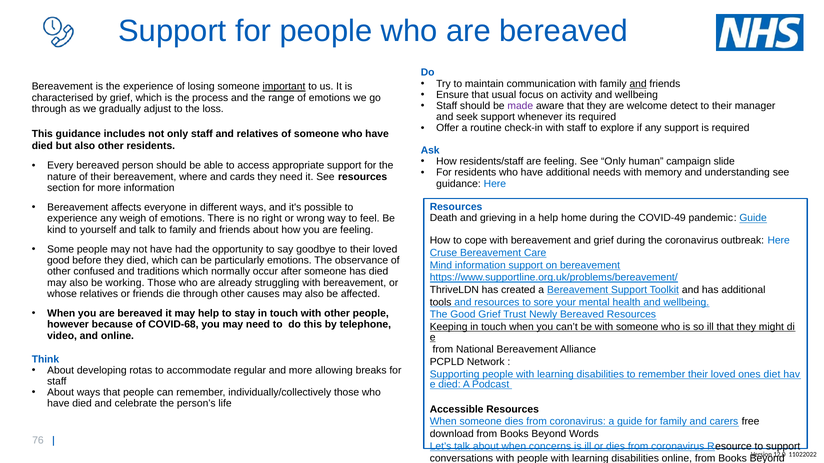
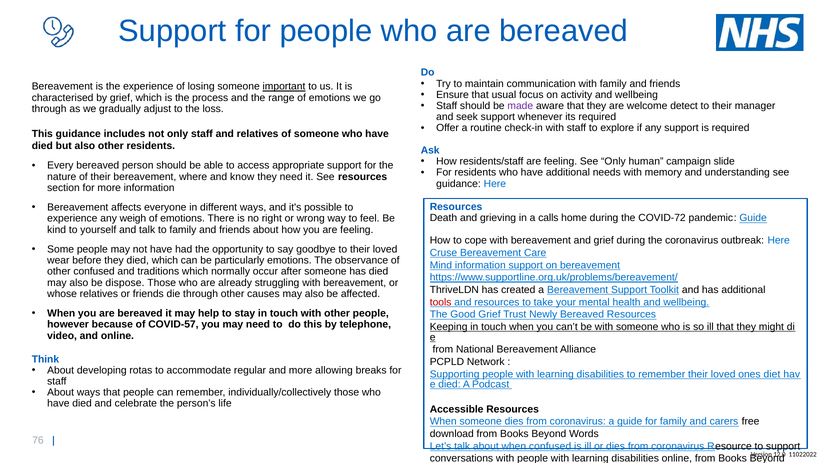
and underline: present -> none (638, 84)
cards: cards -> know (242, 177)
a help: help -> calls (548, 218)
COVID-49: COVID-49 -> COVID-72 (662, 218)
good: good -> wear (58, 261)
working: working -> dispose (125, 283)
tools colour: black -> red (441, 303)
sore: sore -> take (543, 303)
COVID-68: COVID-68 -> COVID-57 (173, 325)
when concerns: concerns -> confused (550, 447)
